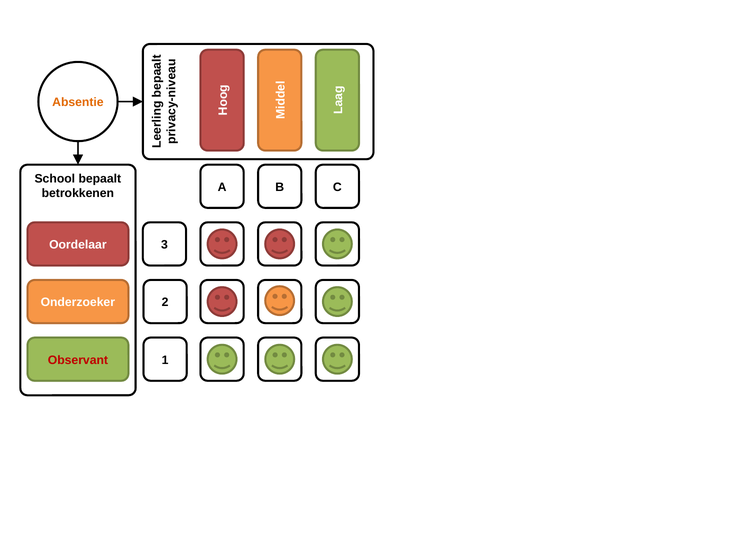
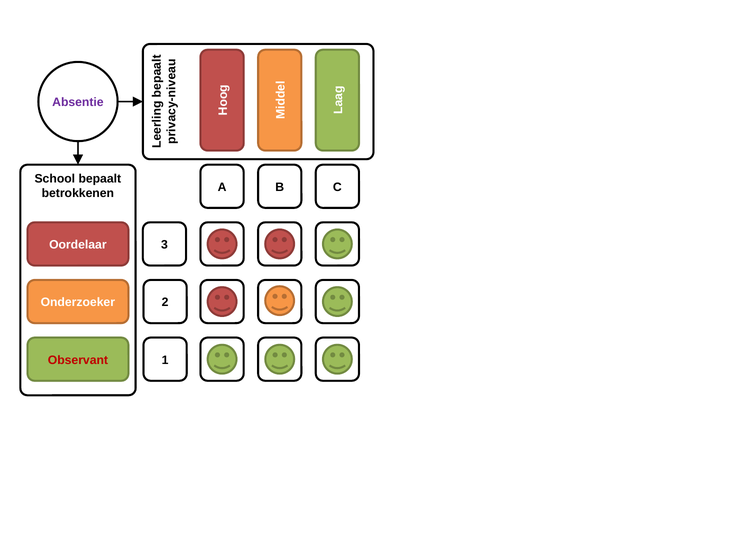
Absentie colour: orange -> purple (78, 102)
